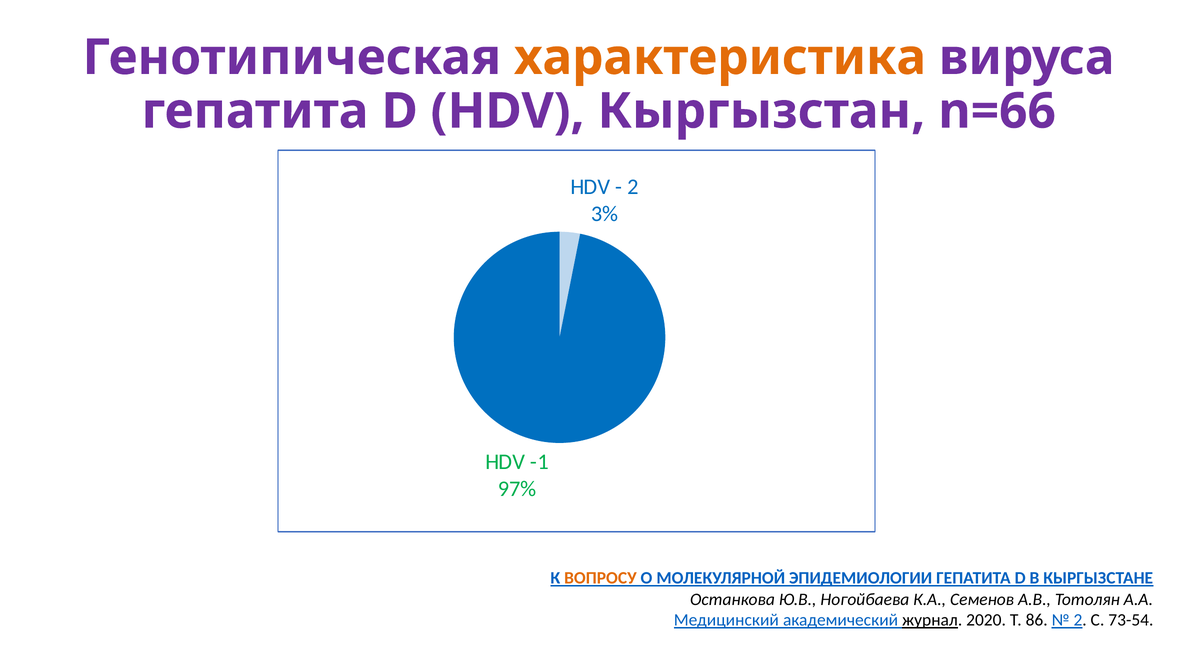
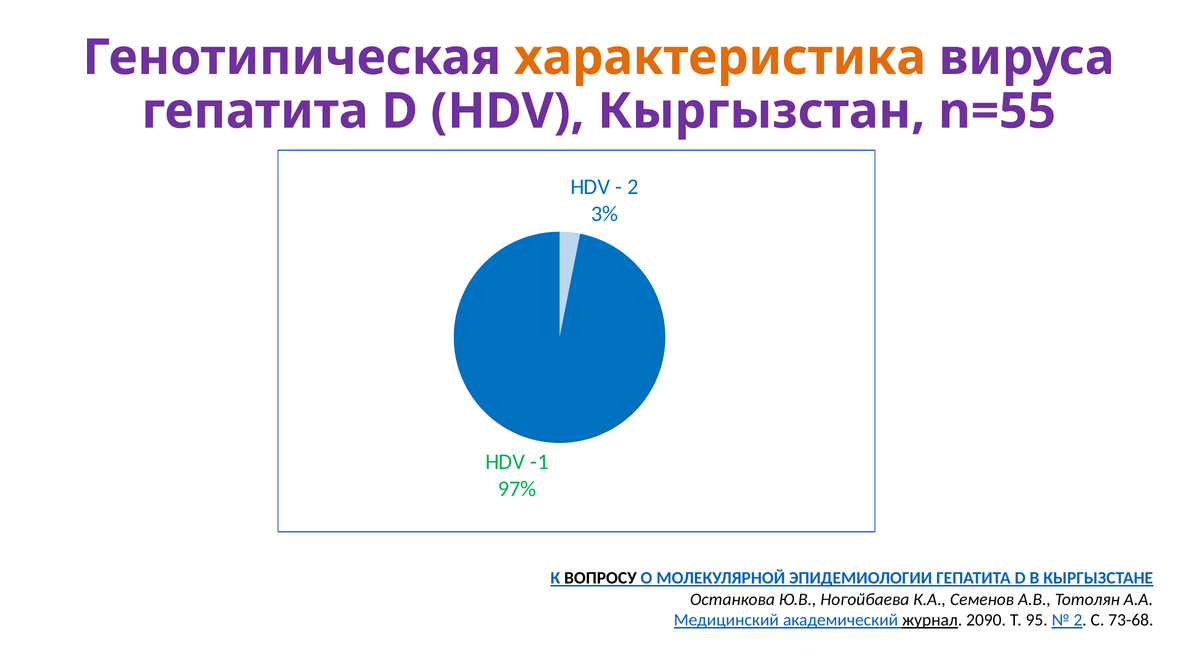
n=66: n=66 -> n=55 (997, 111)
ВОПРОСУ colour: orange -> black (600, 578)
2020: 2020 -> 2090 (986, 620)
86: 86 -> 95 (1037, 620)
73-54: 73-54 -> 73-68 (1131, 620)
